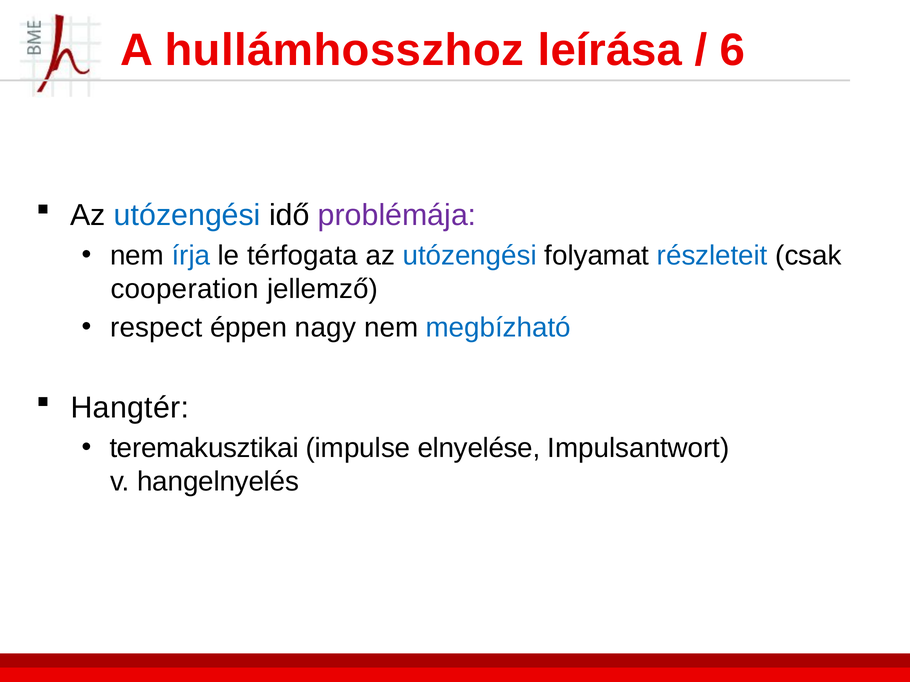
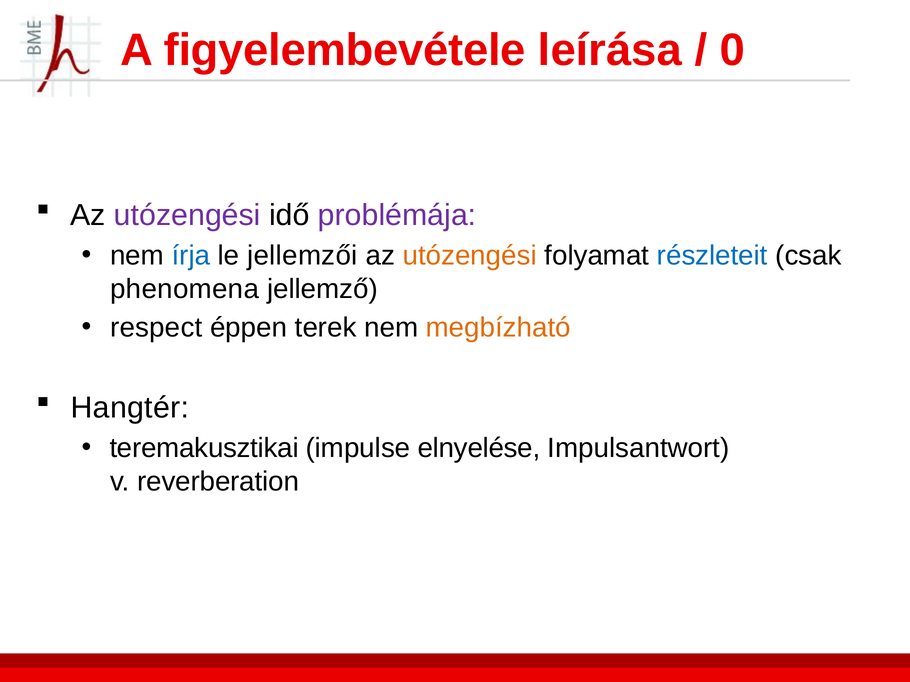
hullámhosszhoz: hullámhosszhoz -> figyelembevétele (345, 50)
6: 6 -> 0 (733, 50)
utózengési colour: blue -> purple (187, 216)
térfogata: térfogata -> jellemzői (302, 256)
utózengési colour: blue -> orange (470, 256)
cooperation: cooperation -> phenomena (185, 289)
nagy: nagy -> terek (326, 328)
megbízható colour: blue -> orange (498, 328)
hangelnyelés: hangelnyelés -> reverberation (218, 482)
